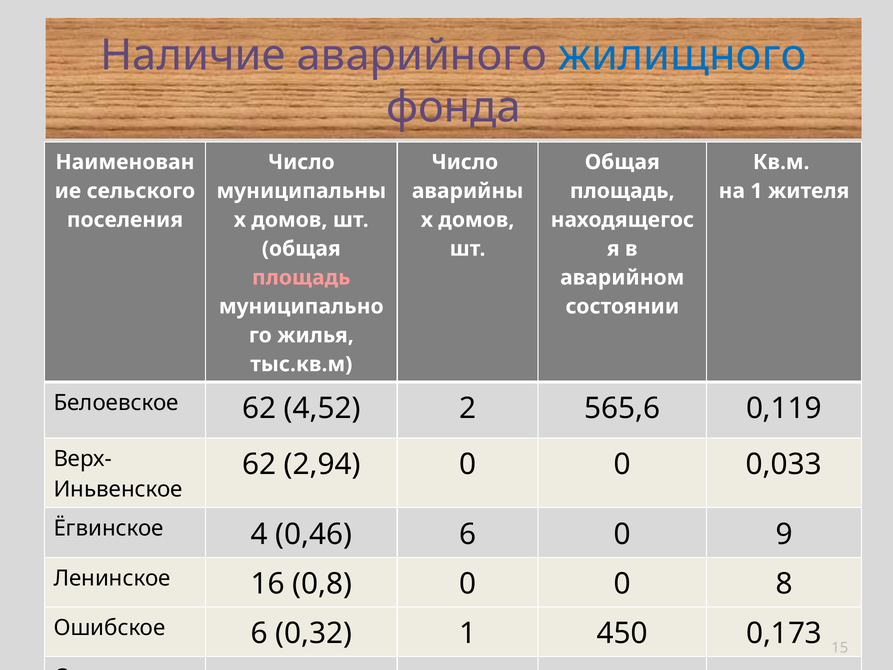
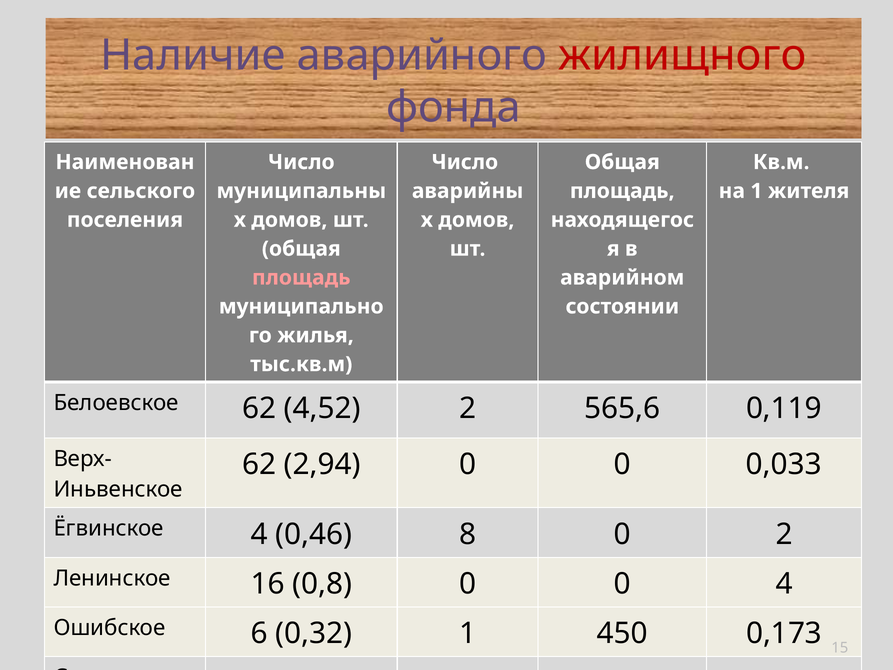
жилищного colour: blue -> red (682, 55)
0,46 6: 6 -> 8 (468, 534)
0 9: 9 -> 2 (784, 534)
0 8: 8 -> 4 (784, 584)
